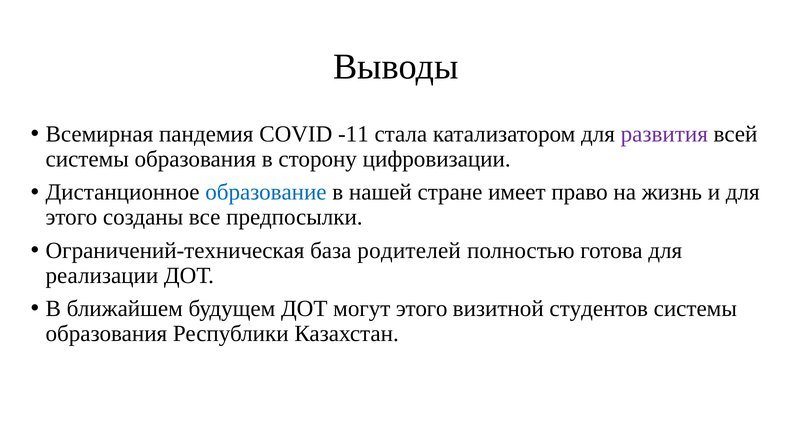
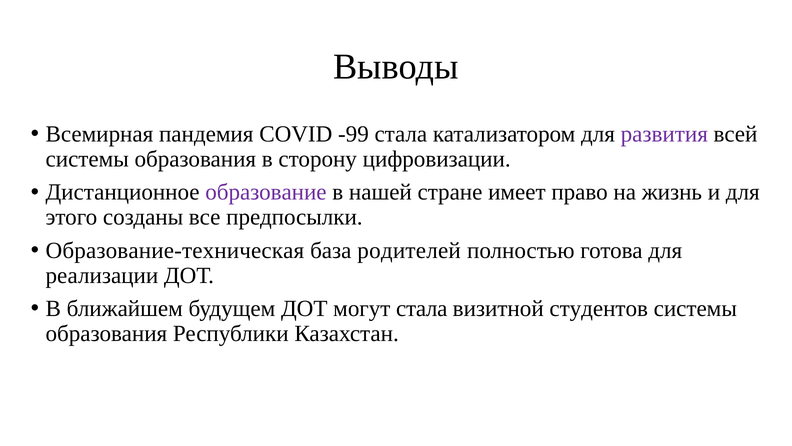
-11: -11 -> -99 (353, 134)
образование colour: blue -> purple (266, 192)
Ограничений-техническая: Ограничений-техническая -> Образование-техническая (175, 250)
могут этого: этого -> стала (422, 308)
